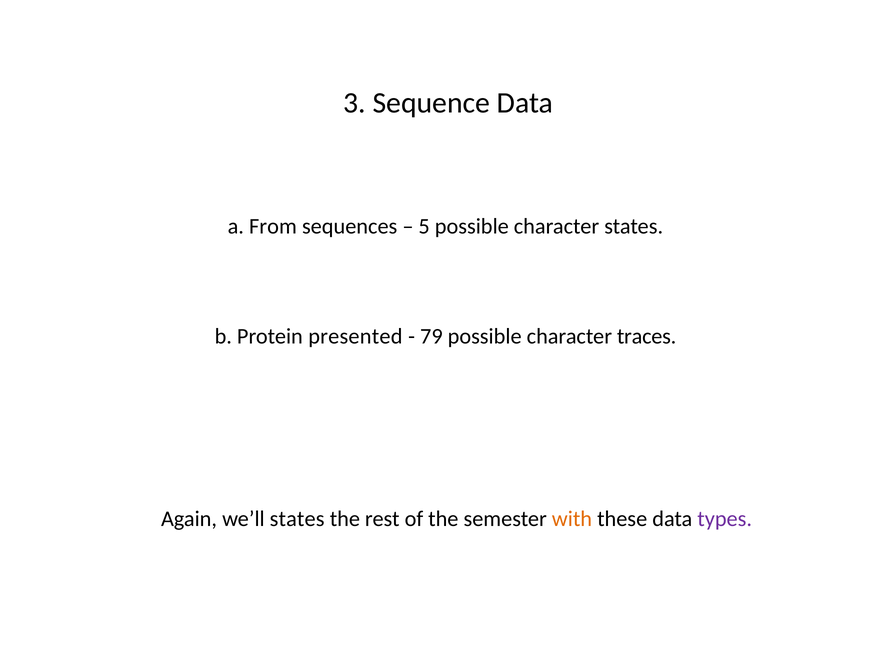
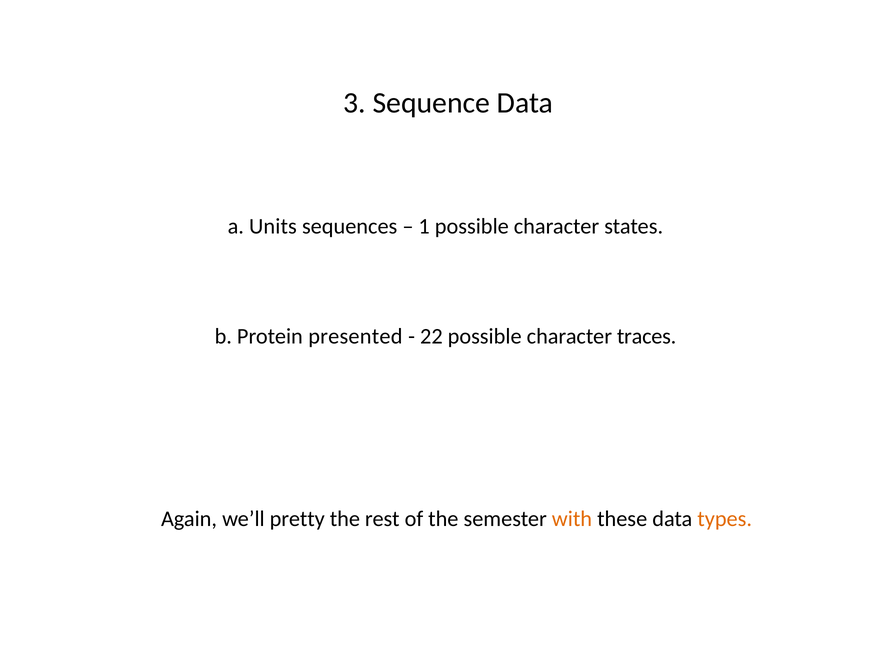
From: From -> Units (273, 226)
5: 5 -> 1 (424, 226)
79: 79 -> 22 (431, 336)
we’ll states: states -> pretty (297, 519)
types colour: purple -> orange (725, 519)
